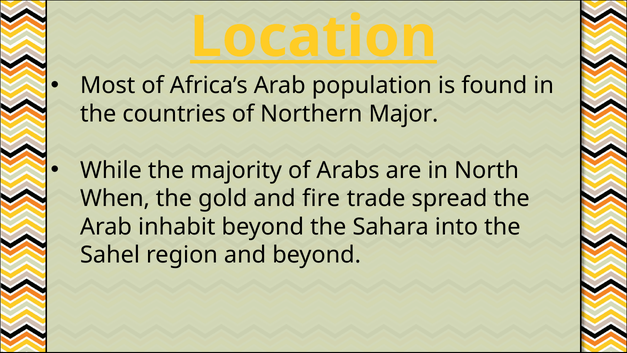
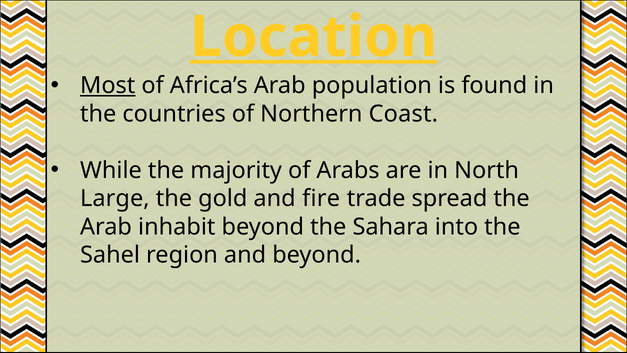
Most underline: none -> present (108, 85)
Major: Major -> Coast (403, 114)
When: When -> Large (115, 198)
